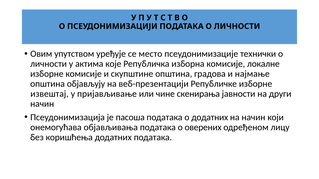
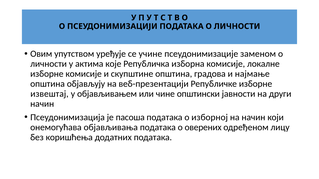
место: место -> учине (150, 54)
технички: технички -> заменом (258, 54)
пријављивање: пријављивање -> објављивањем (107, 94)
скенирања: скенирања -> општински (198, 94)
о додатних: додатних -> изборној (210, 118)
